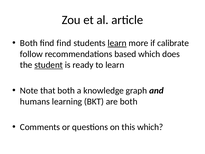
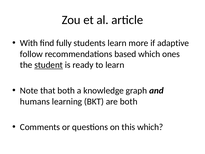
Both: Both -> With (29, 43)
find find: find -> fully (64, 43)
learn underline: present -> none (117, 43)
calibrate: calibrate -> adaptive (173, 43)
does: does -> ones (171, 54)
